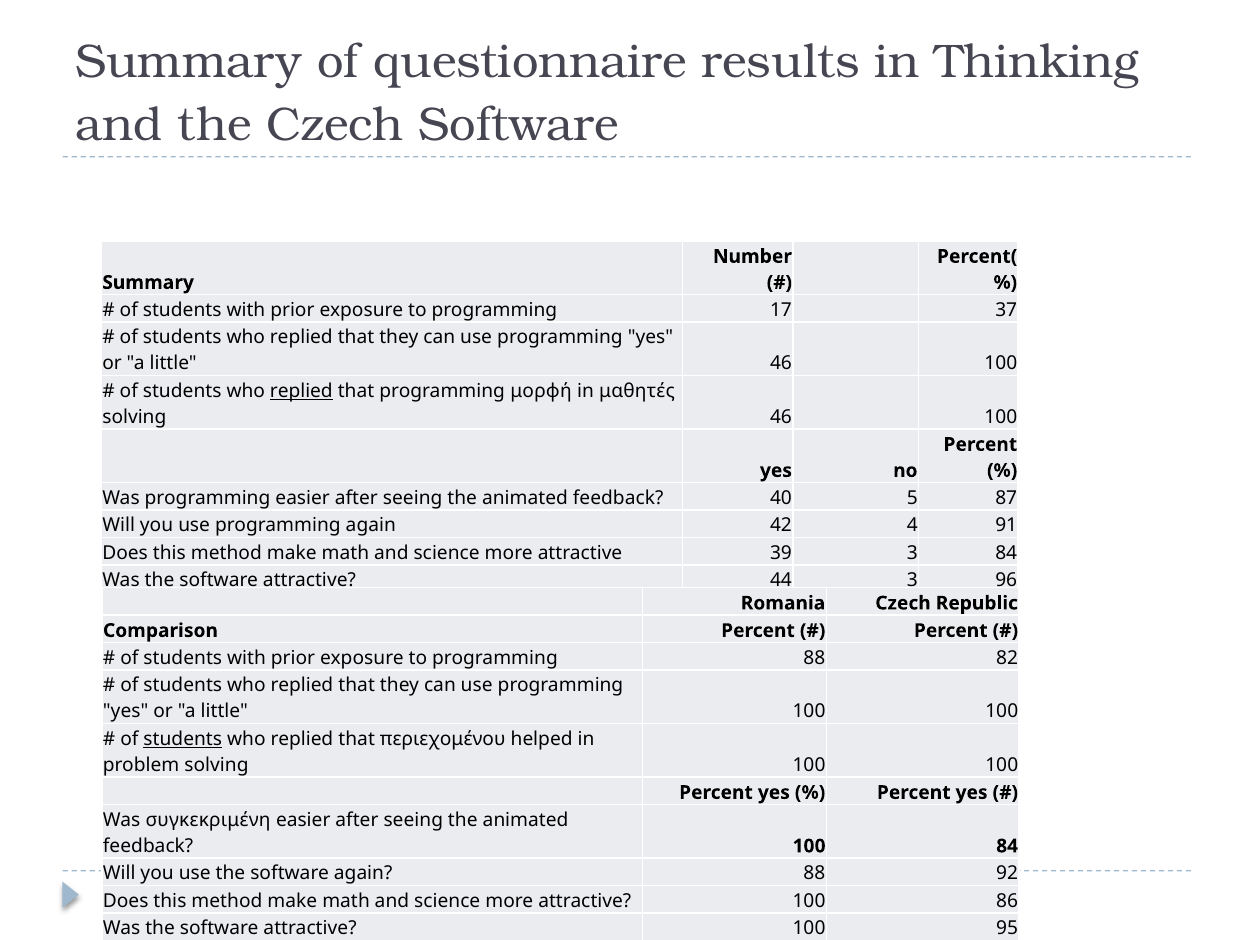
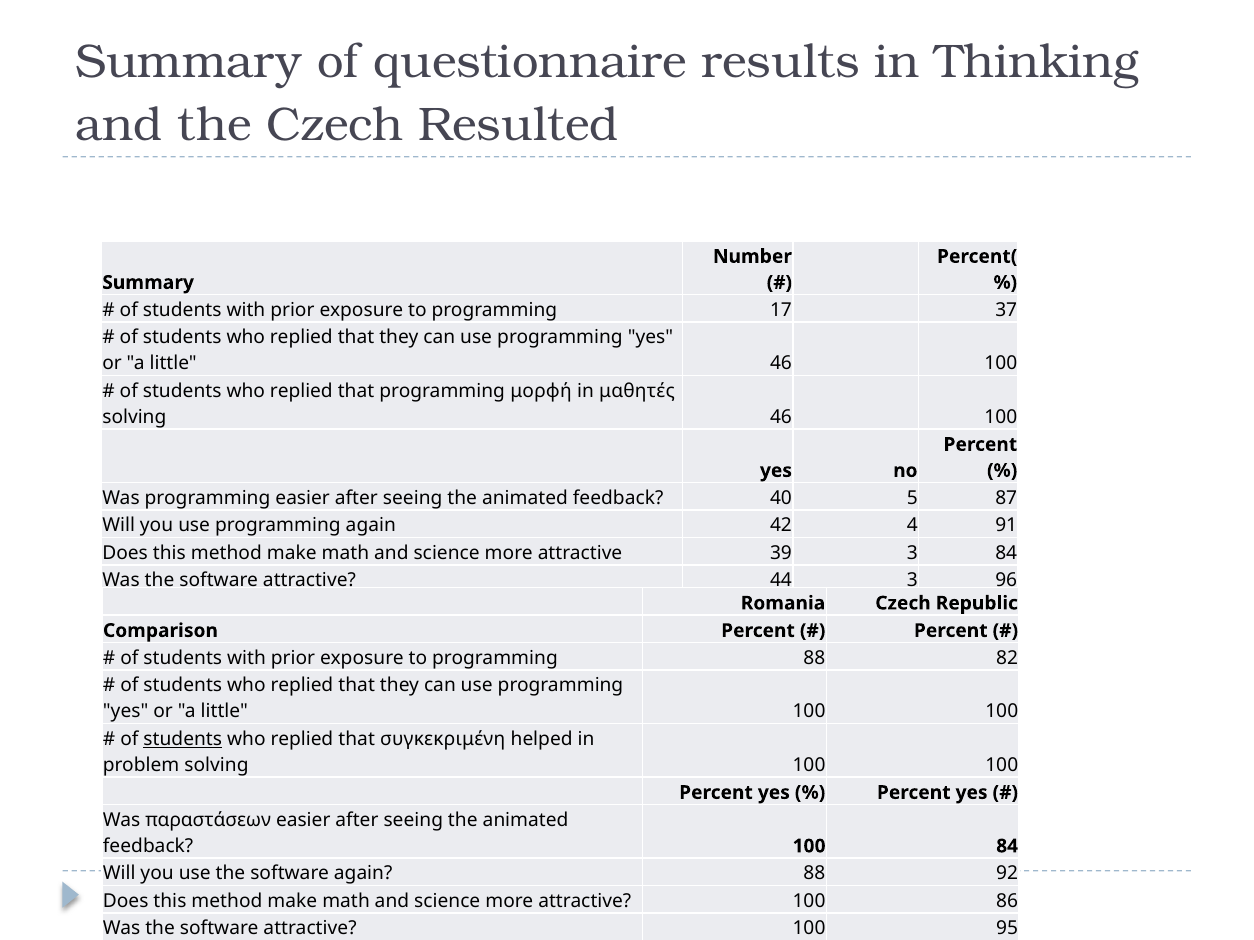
Czech Software: Software -> Resulted (519, 125)
replied underline: present -> none (301, 391)
περιεχομένου: περιεχομένου -> συγκεκριμένη (443, 739)
συγκεκριμένη: συγκεκριμένη -> παραστάσεων (208, 820)
